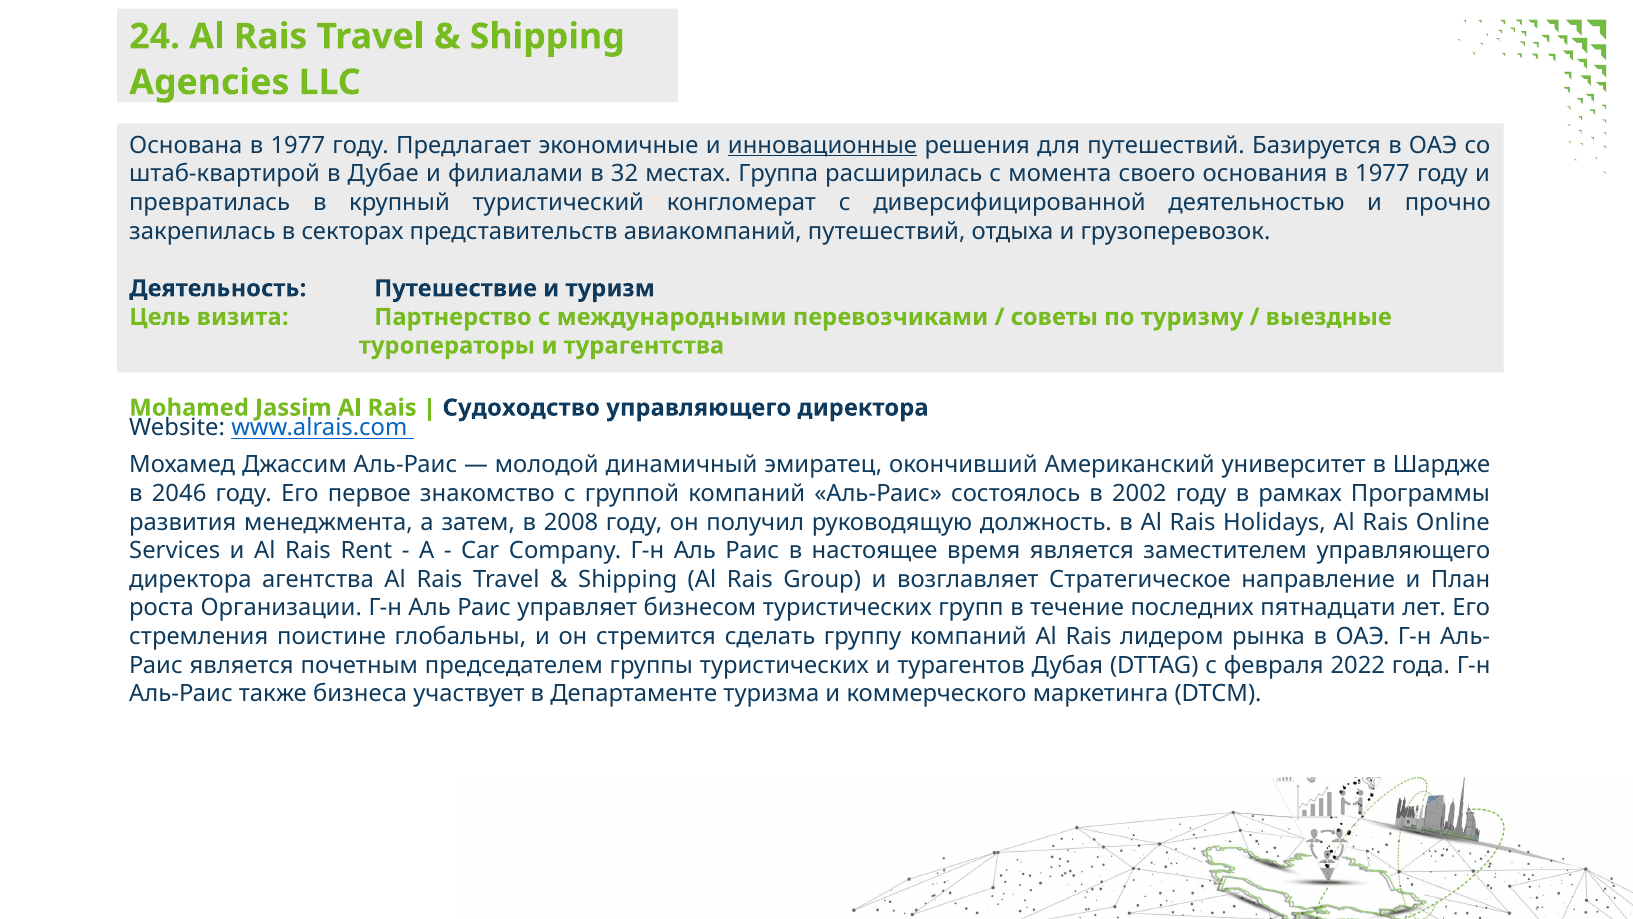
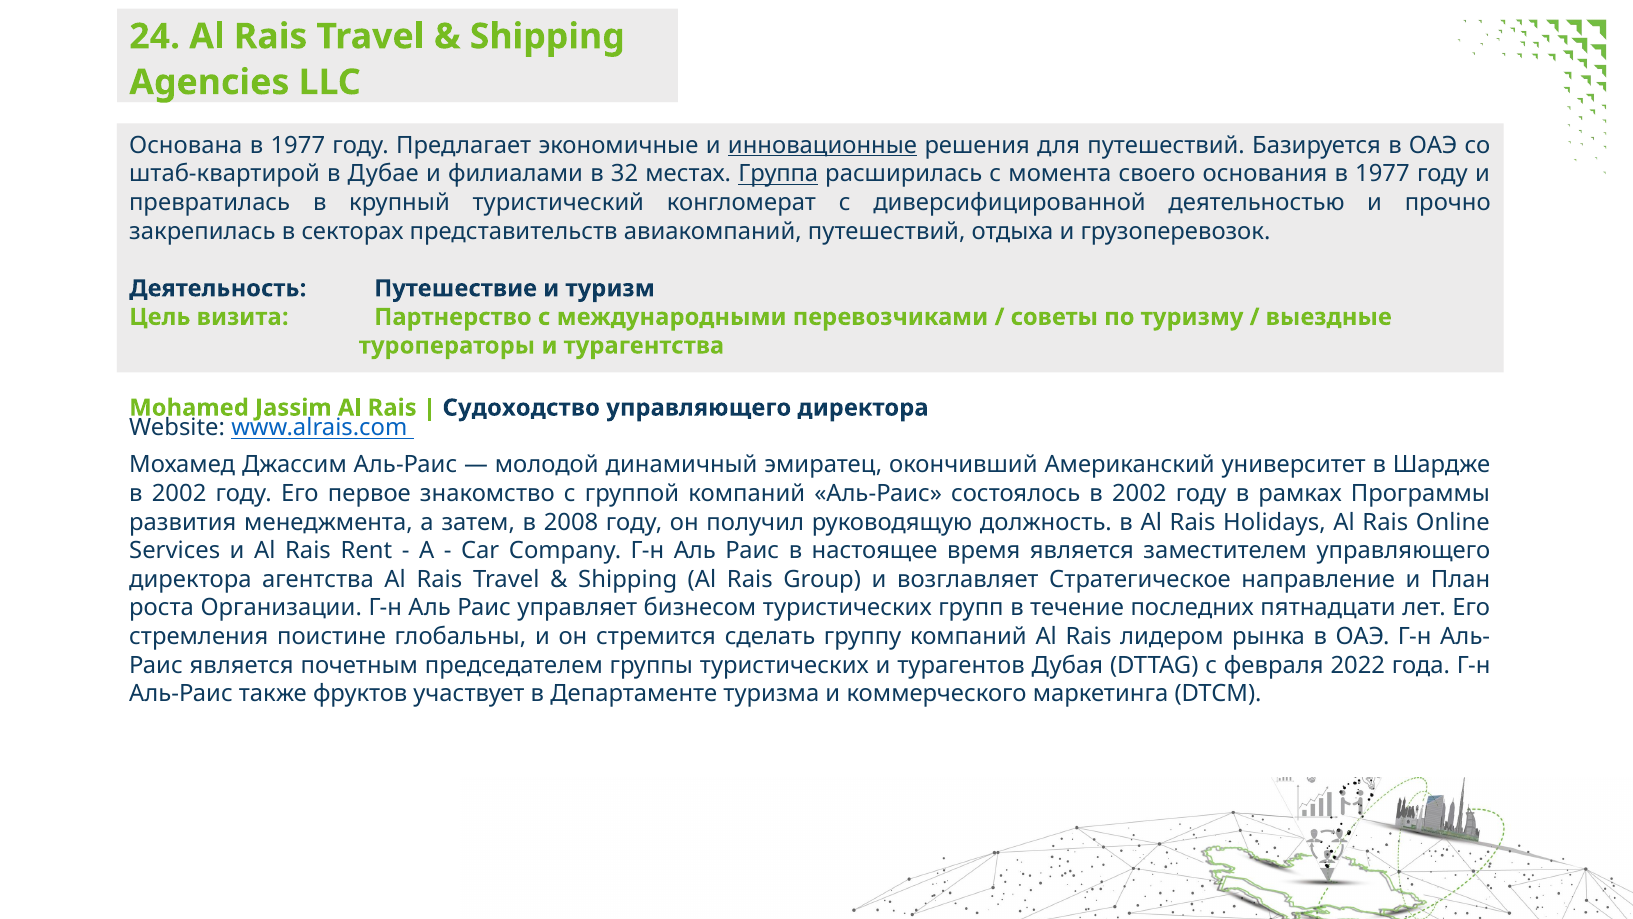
Группа underline: none -> present (778, 174)
2046: 2046 -> 2002 (179, 493)
бизнеса: бизнеса -> фруктов (360, 694)
